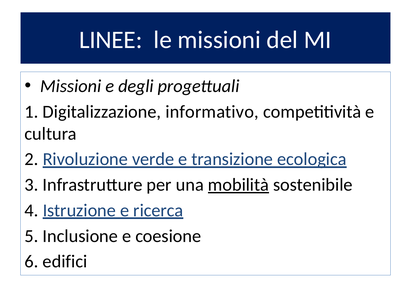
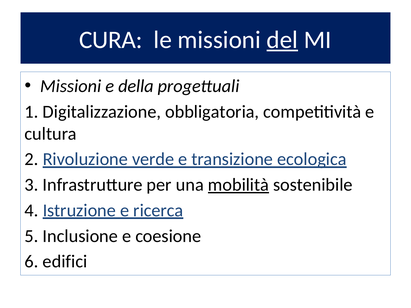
LINEE: LINEE -> CURA (111, 40)
del underline: none -> present (282, 40)
degli: degli -> della (136, 86)
informativo: informativo -> obbligatoria (212, 112)
